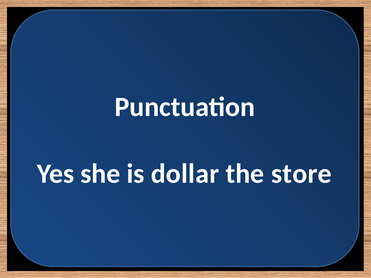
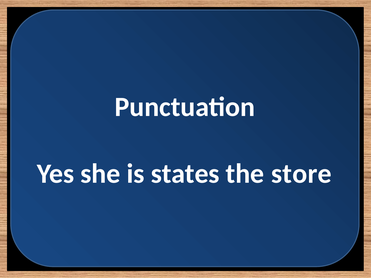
dollar: dollar -> states (185, 174)
